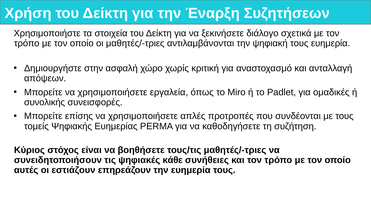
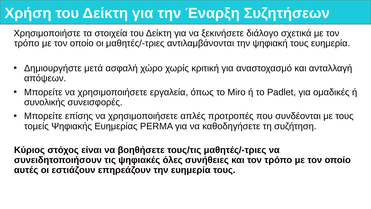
στην: στην -> μετά (94, 68)
κάθε: κάθε -> όλες (173, 160)
